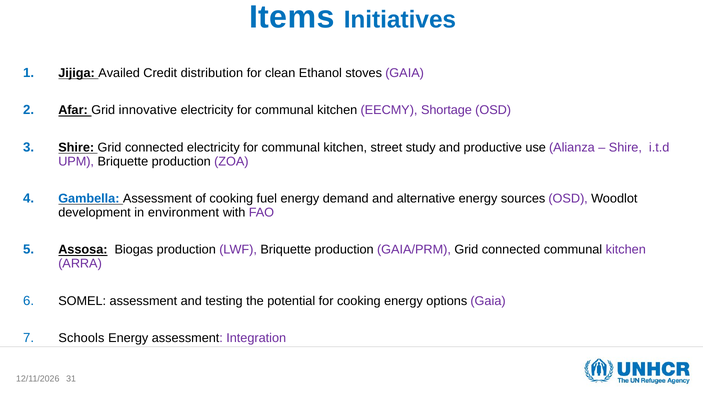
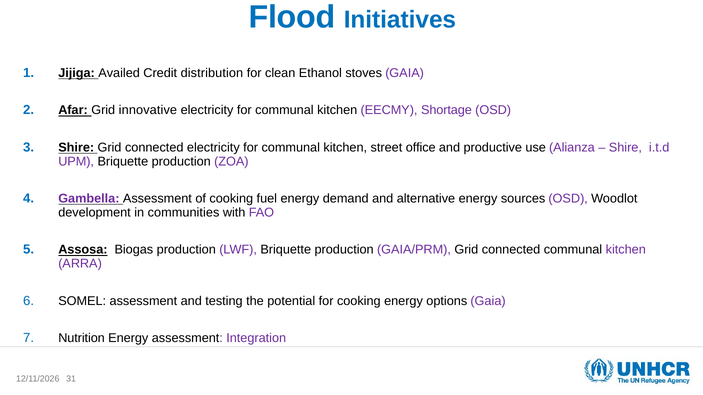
Items: Items -> Flood (292, 17)
study: study -> office (421, 148)
Gambella colour: blue -> purple (89, 199)
environment: environment -> communities (184, 213)
Schools: Schools -> Nutrition (82, 339)
